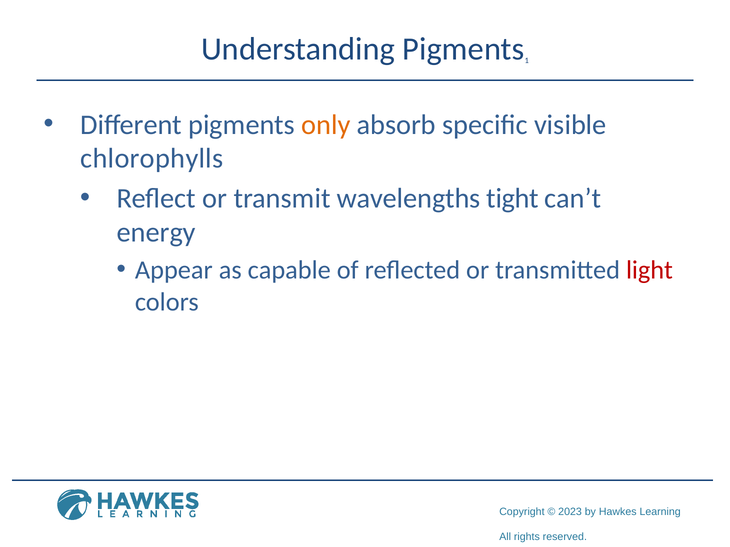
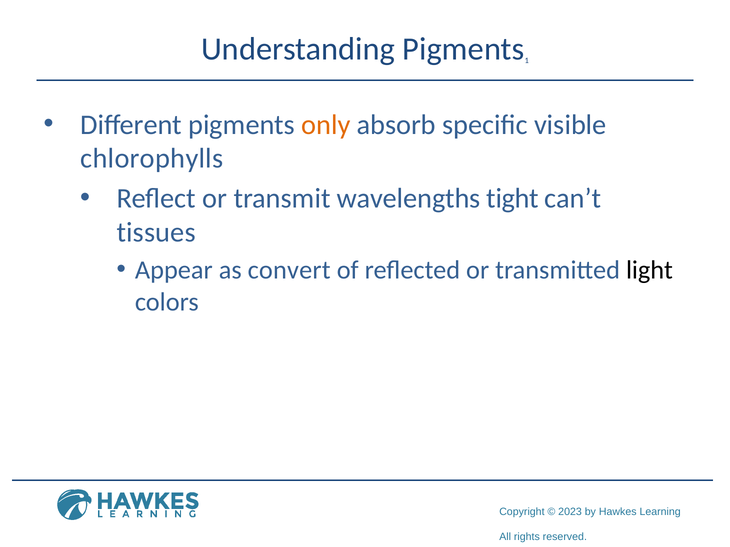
energy: energy -> tissues (156, 232)
capable: capable -> convert (289, 270)
light colour: red -> black (649, 270)
